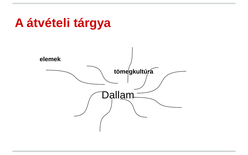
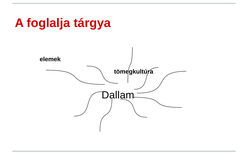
átvételi: átvételi -> foglalja (48, 23)
